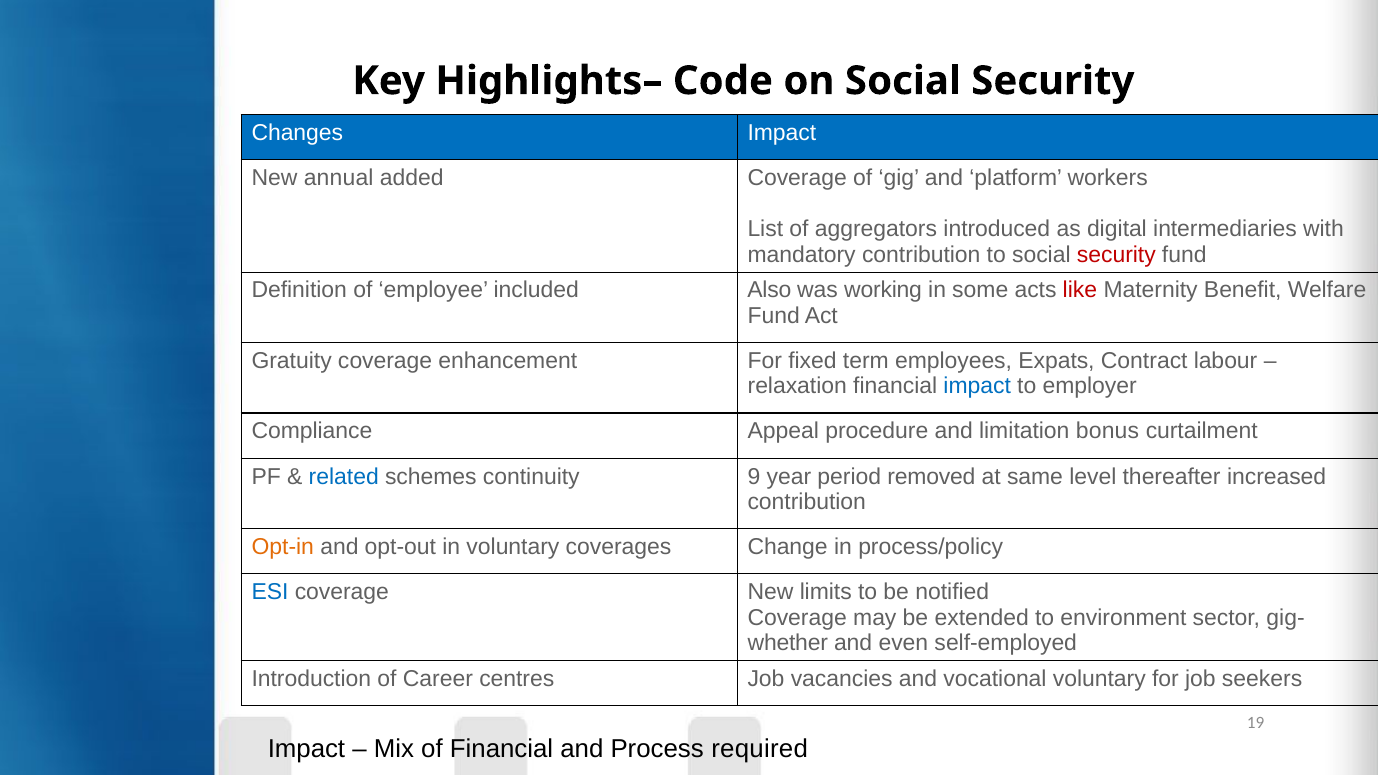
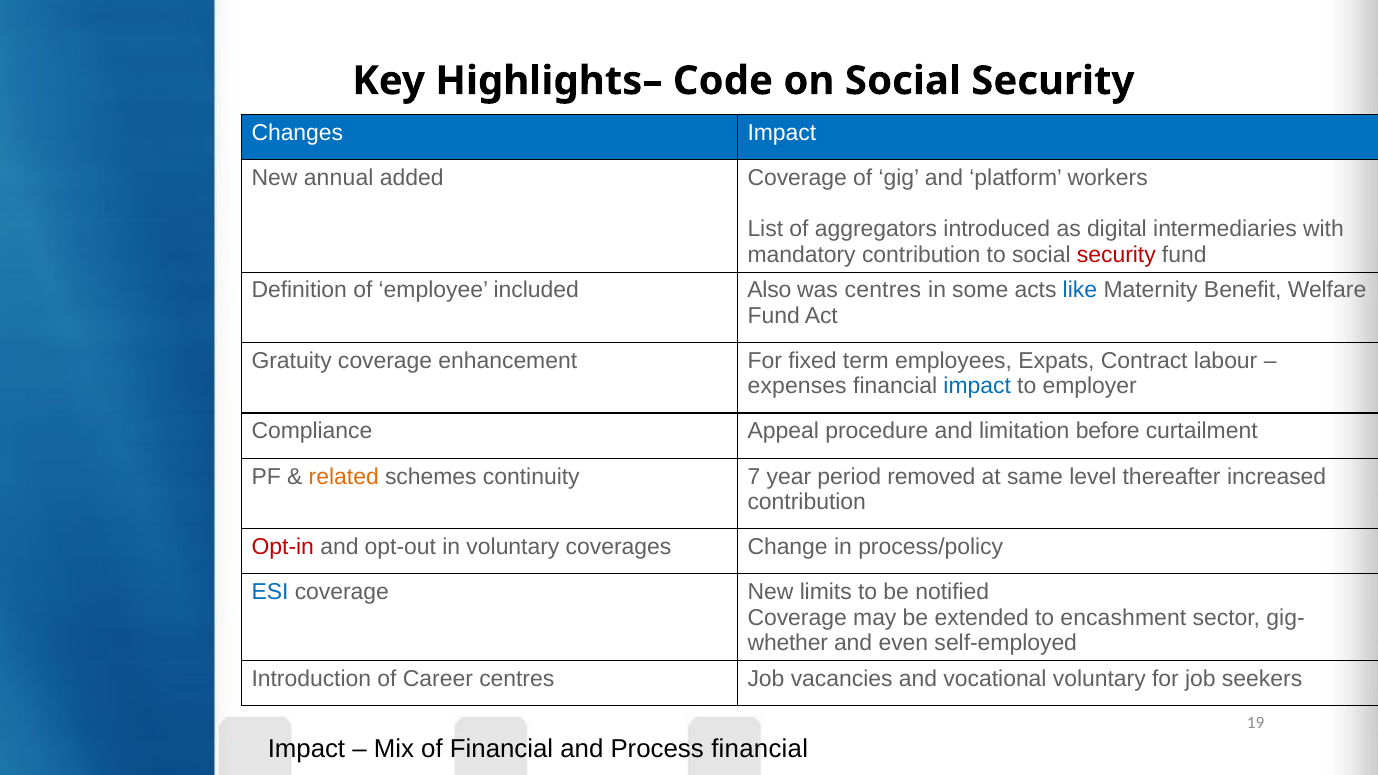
was working: working -> centres (883, 290)
like colour: red -> blue (1080, 290)
relaxation: relaxation -> expenses (797, 386)
bonus: bonus -> before (1108, 431)
related colour: blue -> orange (344, 477)
9: 9 -> 7 (754, 477)
Opt-in colour: orange -> red (283, 547)
environment: environment -> encashment (1123, 618)
Process required: required -> financial (760, 749)
